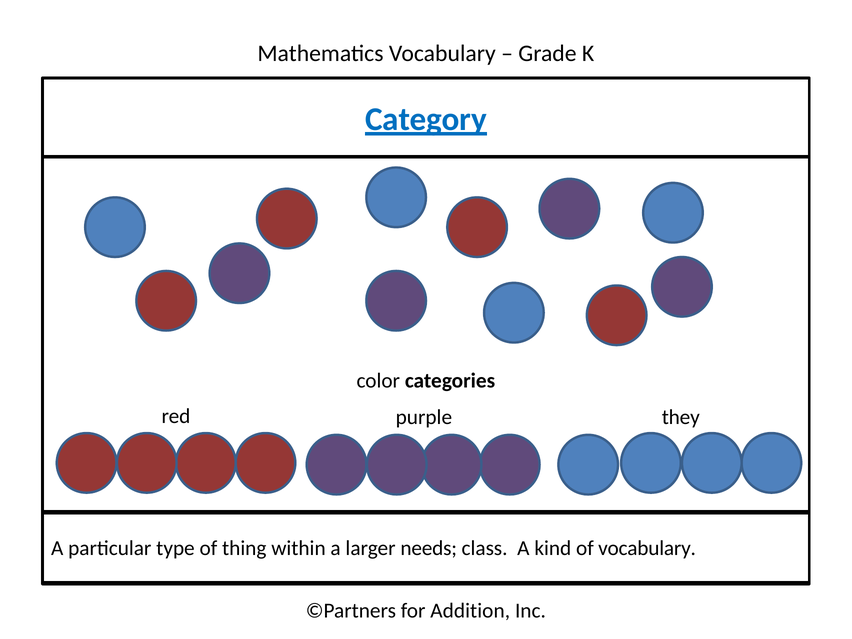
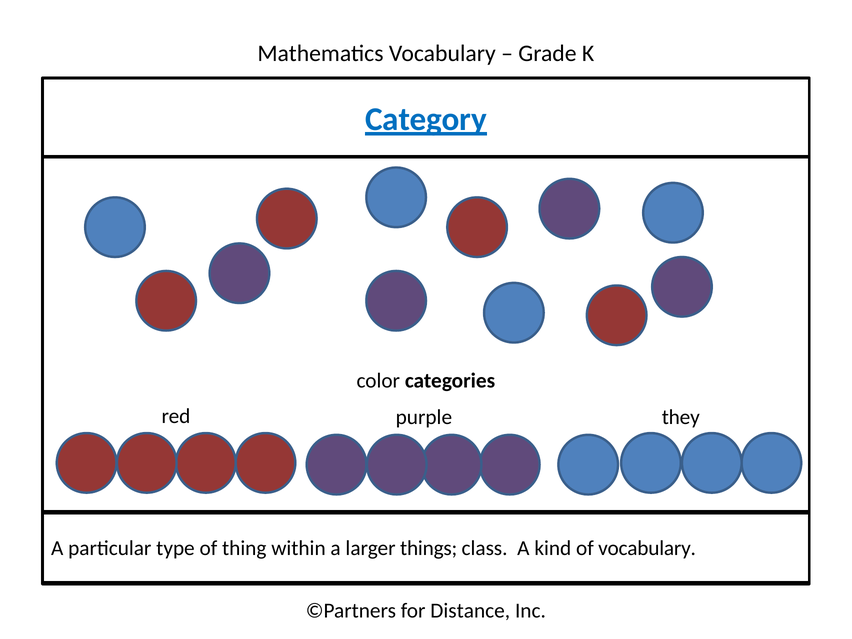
needs: needs -> things (429, 548)
Addition: Addition -> Distance (470, 611)
